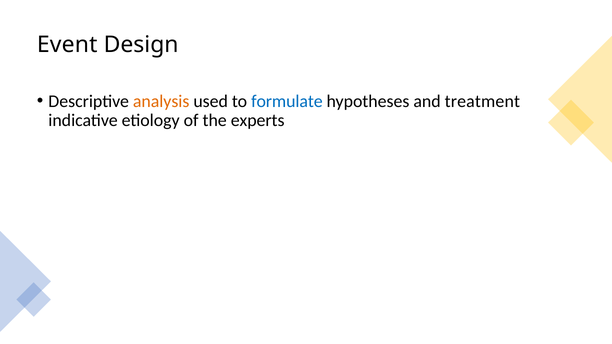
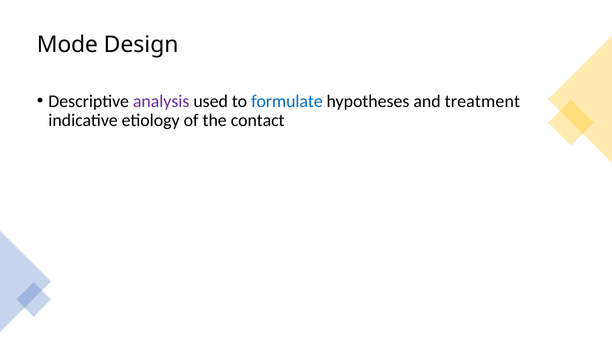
Event: Event -> Mode (67, 45)
analysis colour: orange -> purple (161, 101)
experts: experts -> contact (258, 121)
